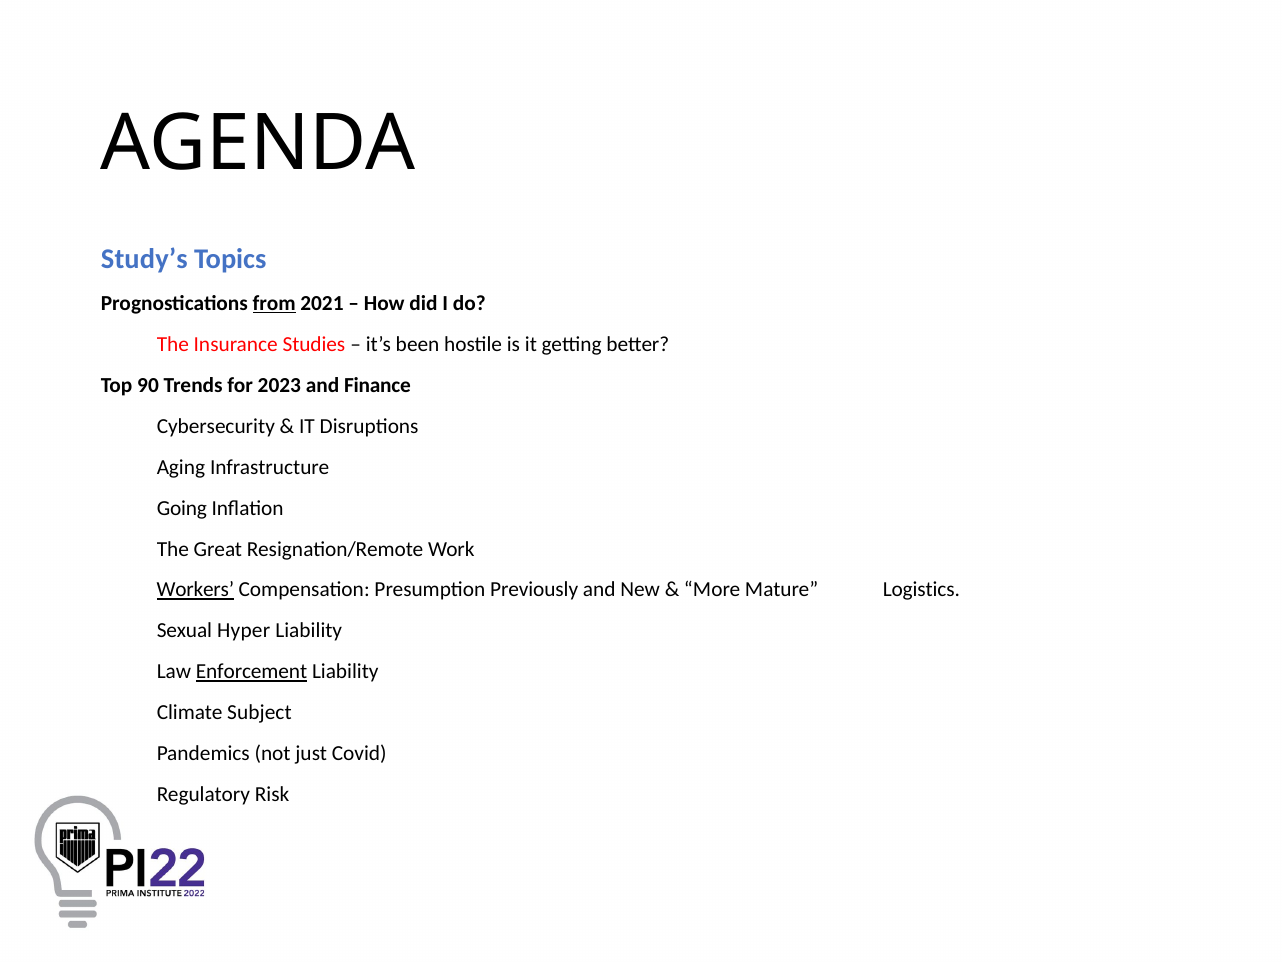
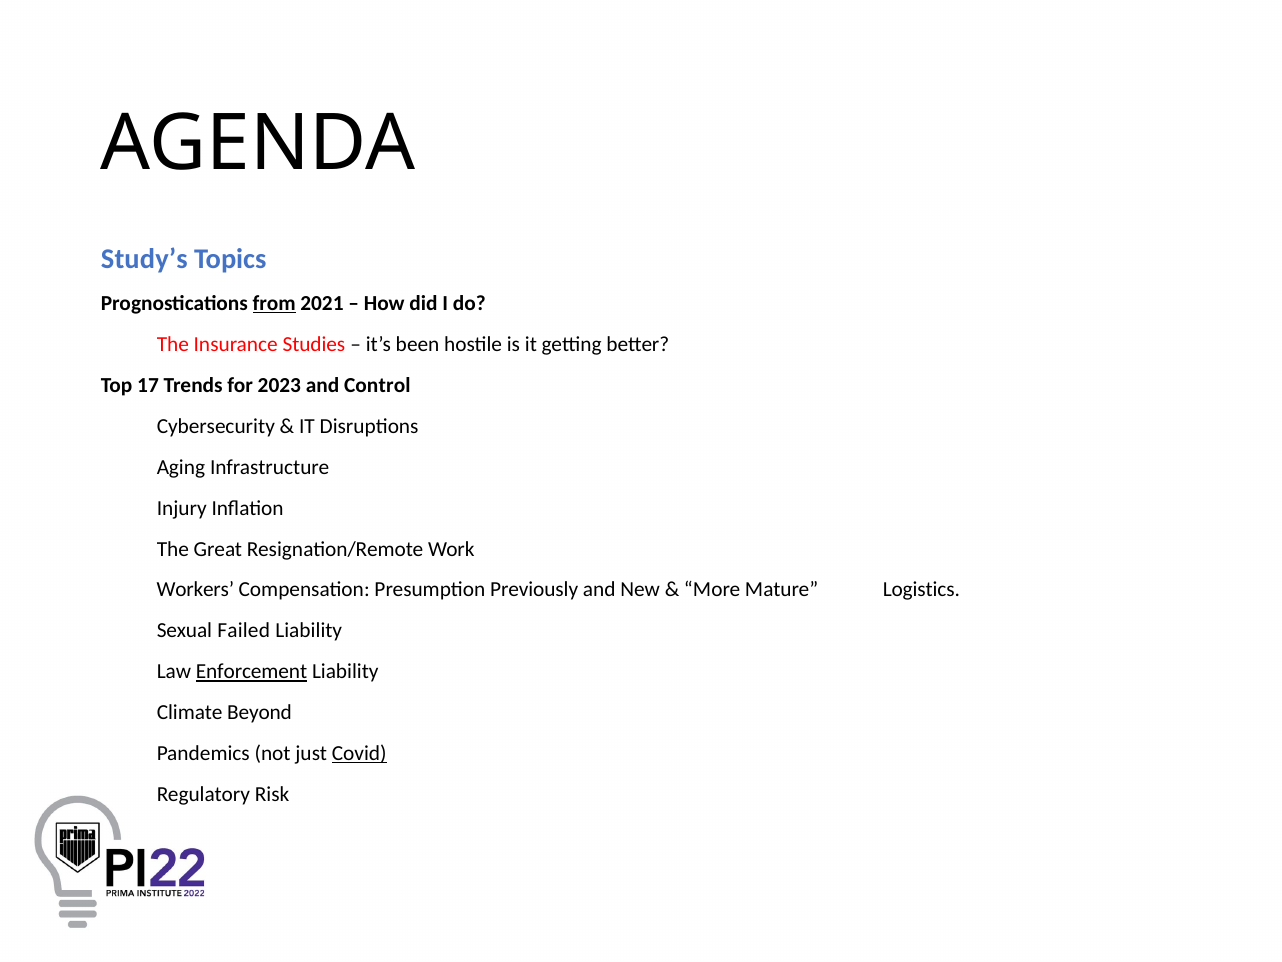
90: 90 -> 17 (148, 385)
Finance: Finance -> Control (377, 385)
Going: Going -> Injury (182, 508)
Workers underline: present -> none (195, 590)
Hyper: Hyper -> Failed (244, 630)
Subject: Subject -> Beyond (260, 712)
Covid underline: none -> present (359, 753)
